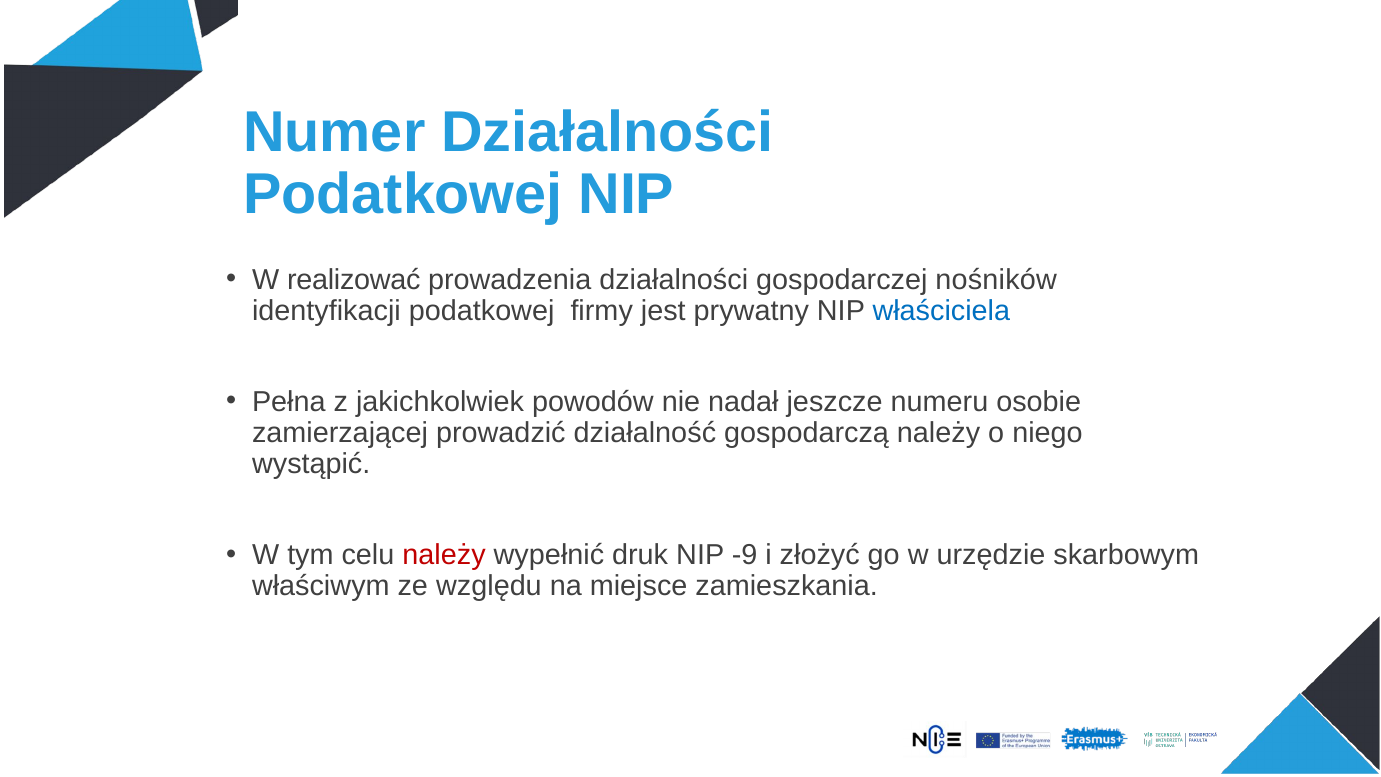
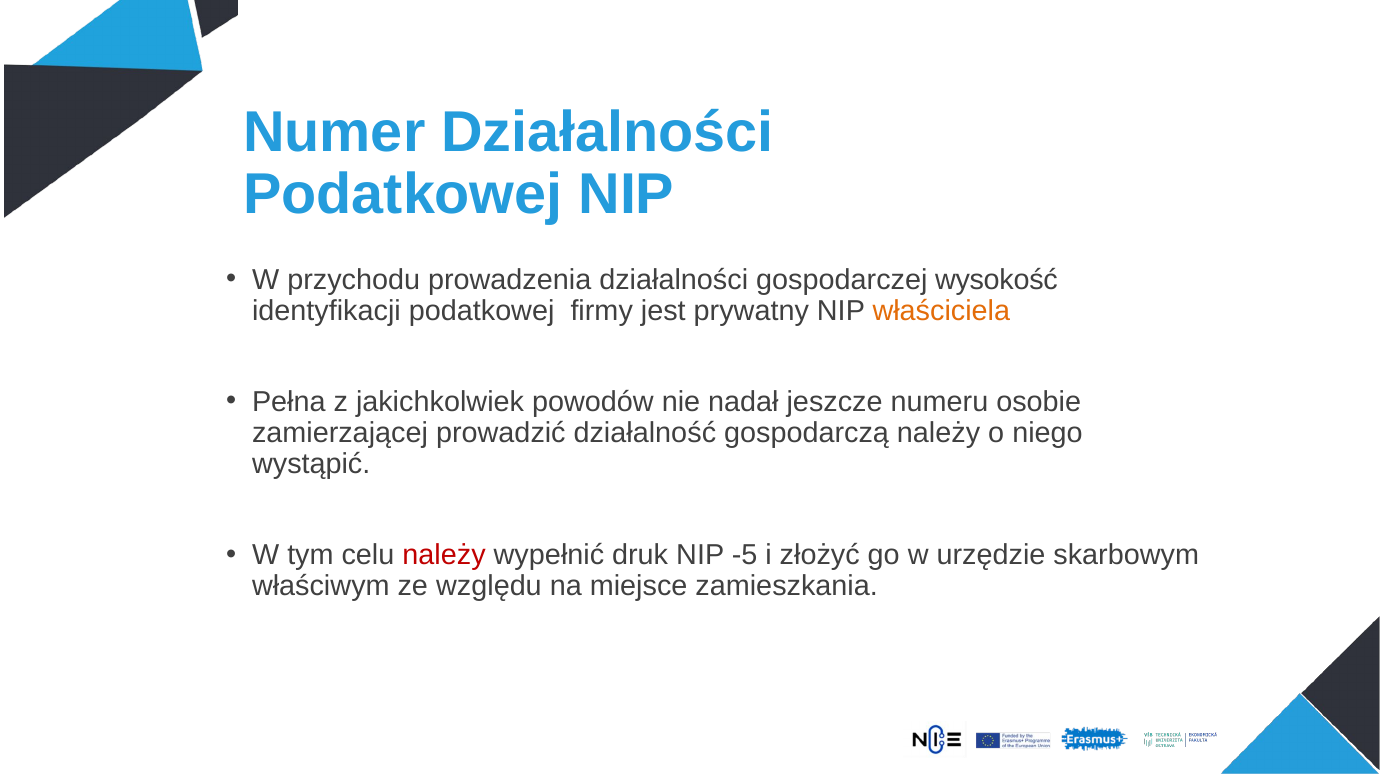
realizować: realizować -> przychodu (354, 279)
nośników: nośników -> wysokość (996, 279)
właściciela colour: blue -> orange (941, 311)
-9: -9 -> -5 (745, 555)
